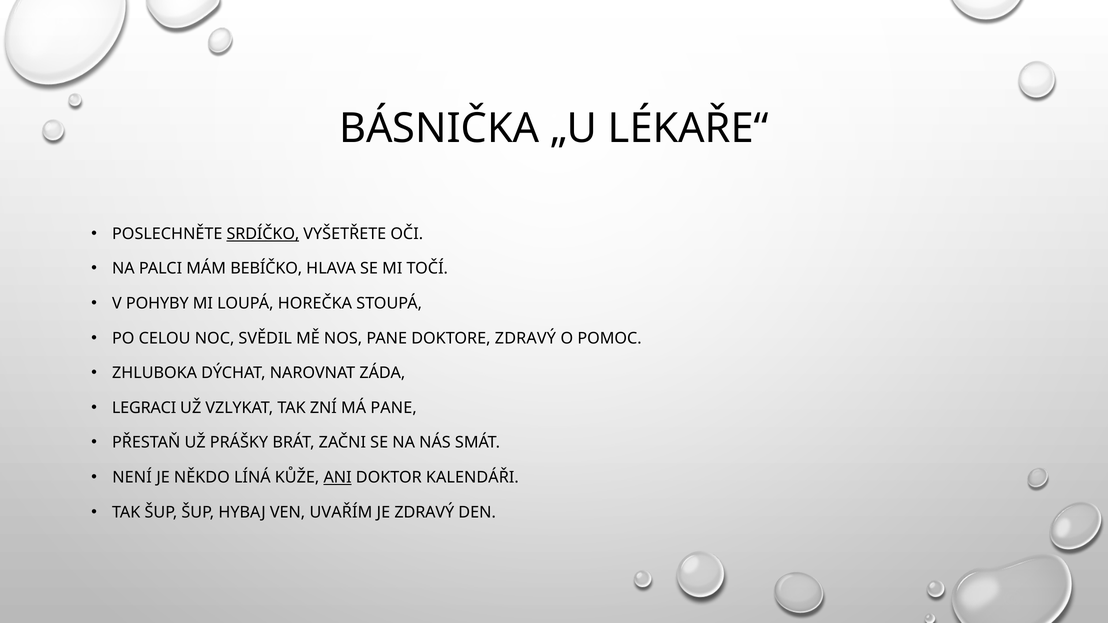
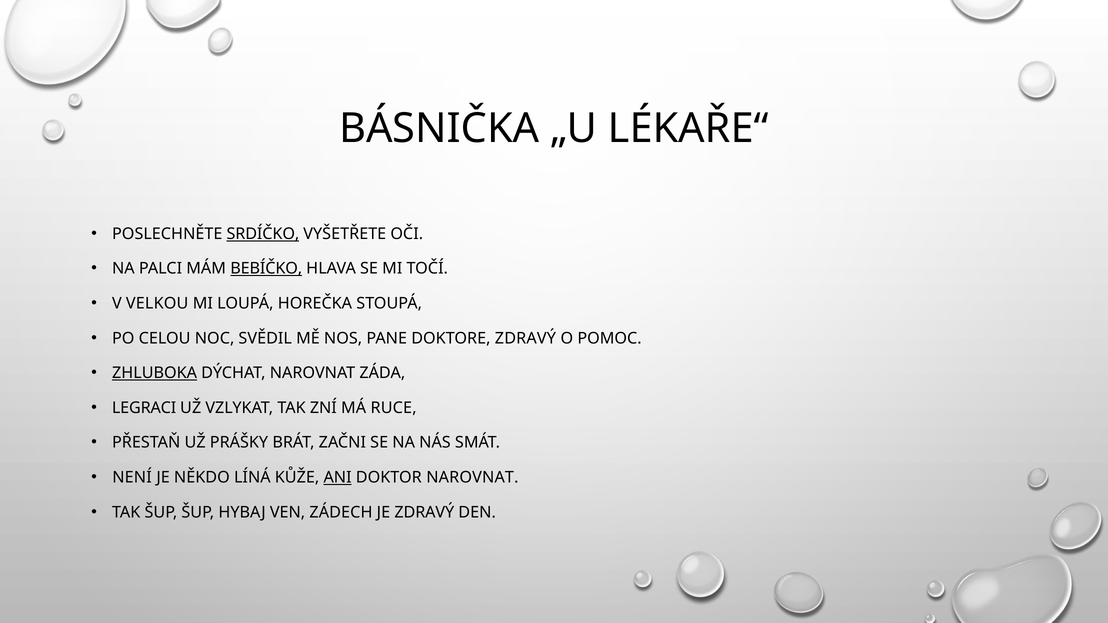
BEBÍČKO underline: none -> present (266, 269)
POHYBY: POHYBY -> VELKOU (157, 304)
ZHLUBOKA underline: none -> present (155, 373)
MÁ PANE: PANE -> RUCE (394, 408)
DOKTOR KALENDÁŘI: KALENDÁŘI -> NAROVNAT (472, 478)
UVAŘÍM: UVAŘÍM -> ZÁDECH (341, 512)
